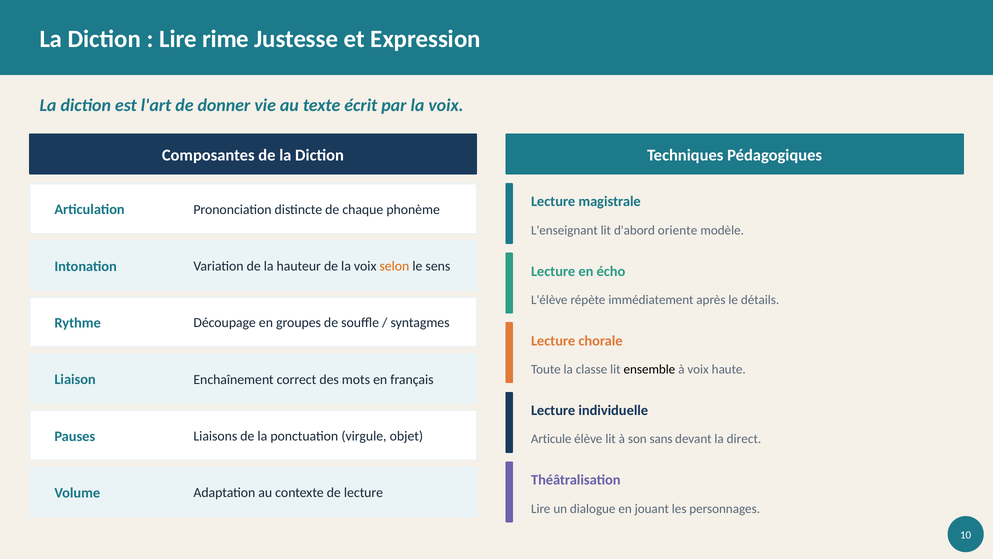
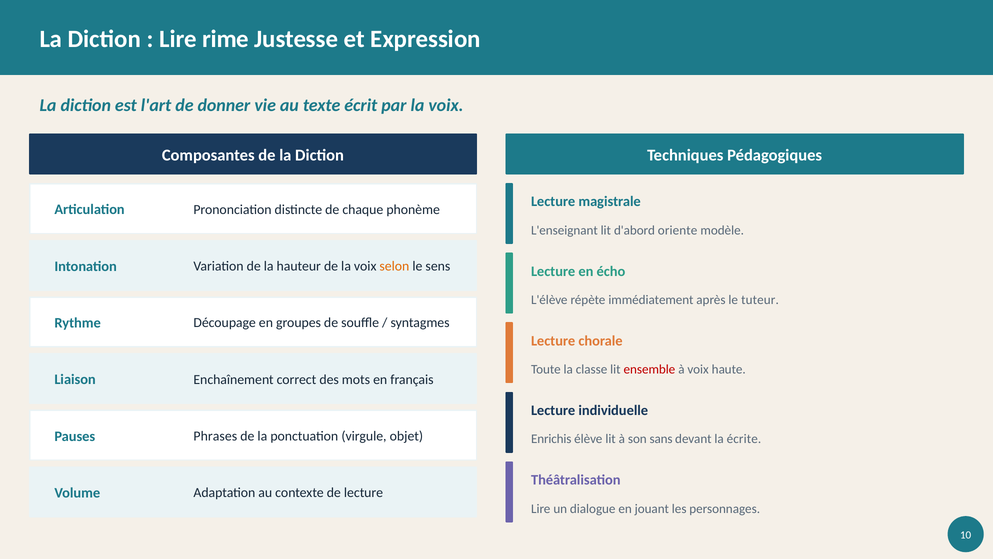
détails: détails -> tuteur (760, 300)
ensemble colour: black -> red (649, 369)
Liaisons: Liaisons -> Phrases (215, 436)
Articule: Articule -> Enrichis (551, 439)
direct: direct -> écrite (744, 439)
